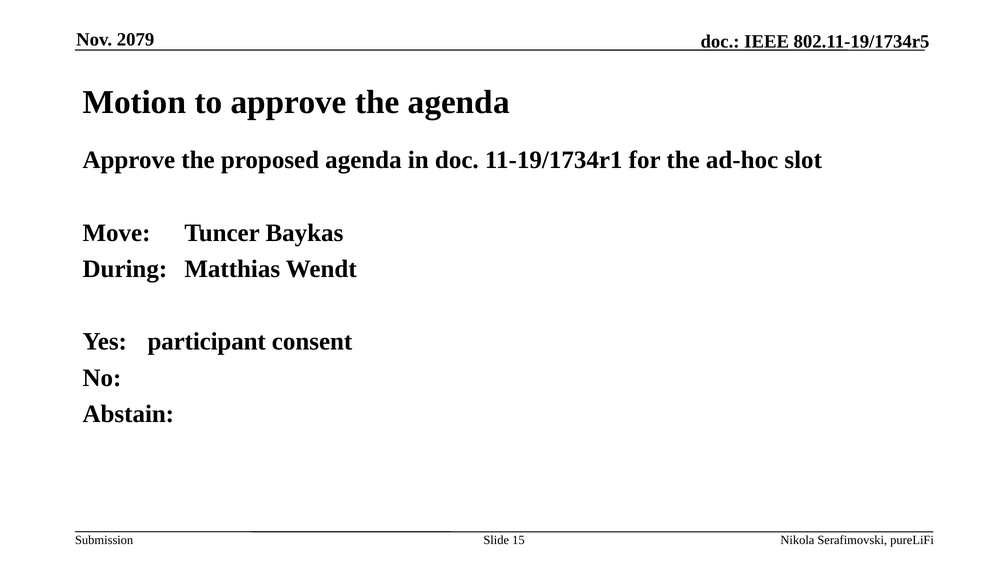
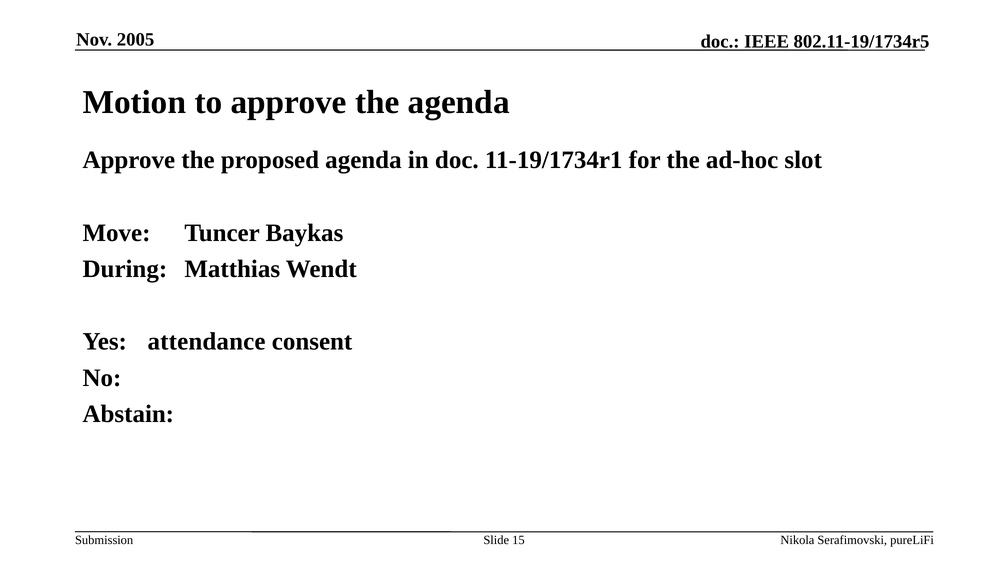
2079: 2079 -> 2005 (136, 40)
participant: participant -> attendance (207, 341)
